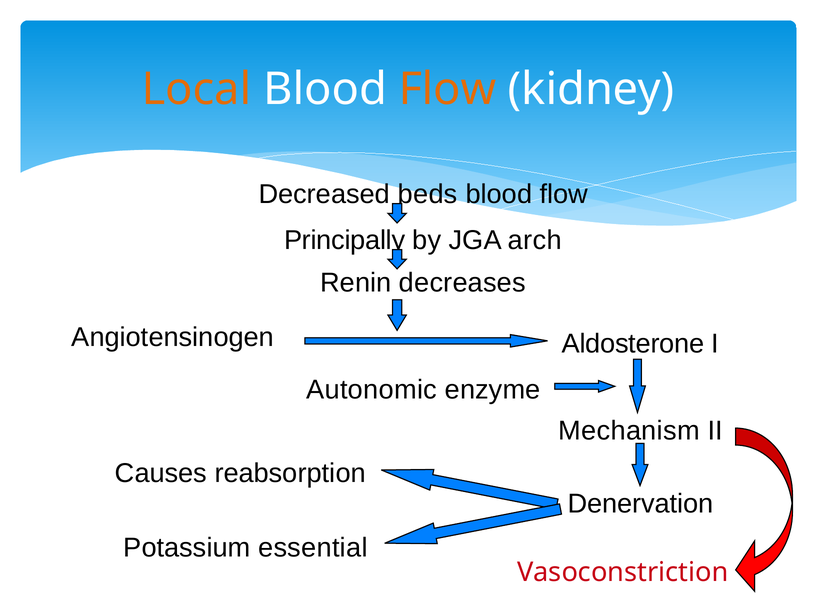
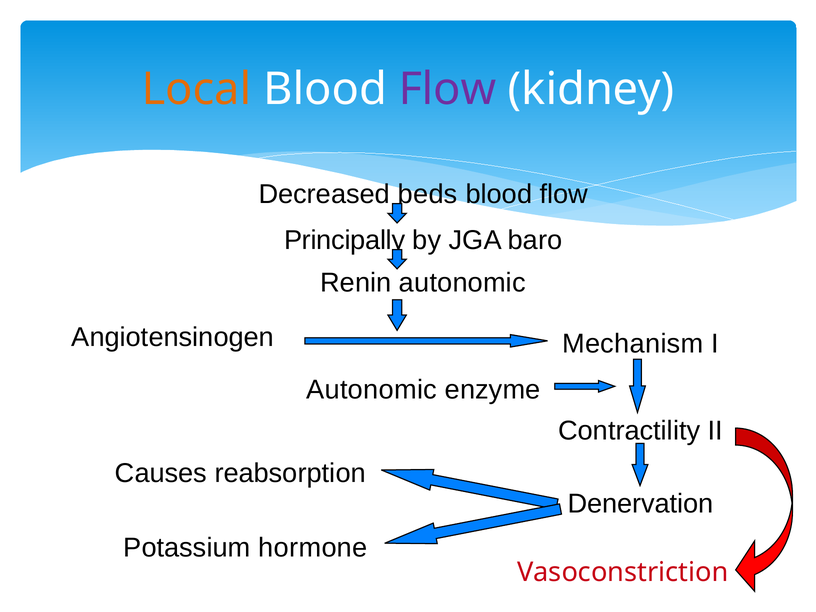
Flow colour: orange -> purple (447, 89)
arch: arch -> baro (535, 240)
Renin decreases: decreases -> autonomic (462, 283)
Aldosterone: Aldosterone -> Mechanism (633, 344)
Mechanism: Mechanism -> Contractility (629, 431)
essential: essential -> hormone (313, 548)
